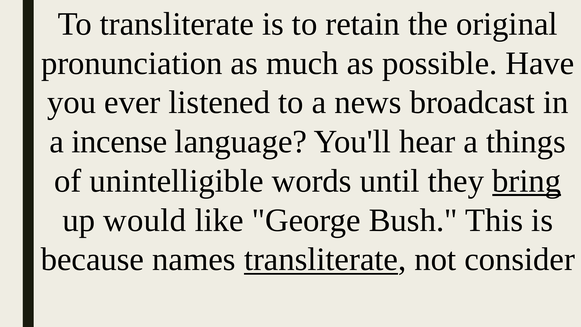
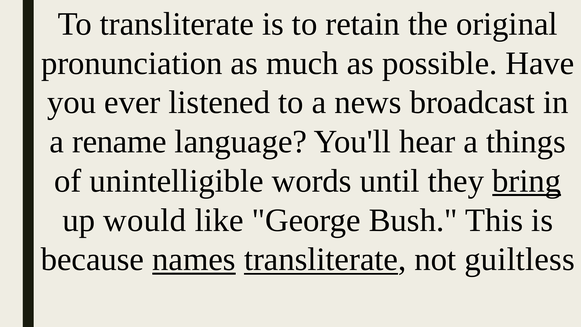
incense: incense -> rename (119, 142)
names underline: none -> present (194, 259)
consider: consider -> guiltless (520, 259)
